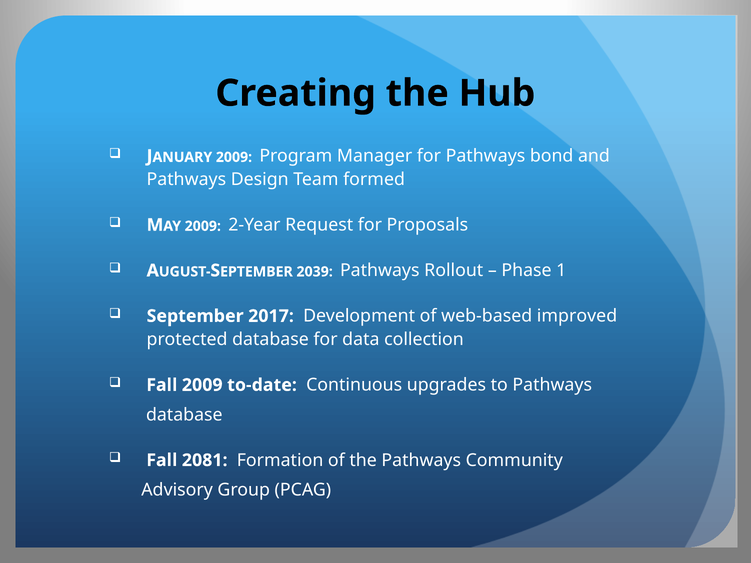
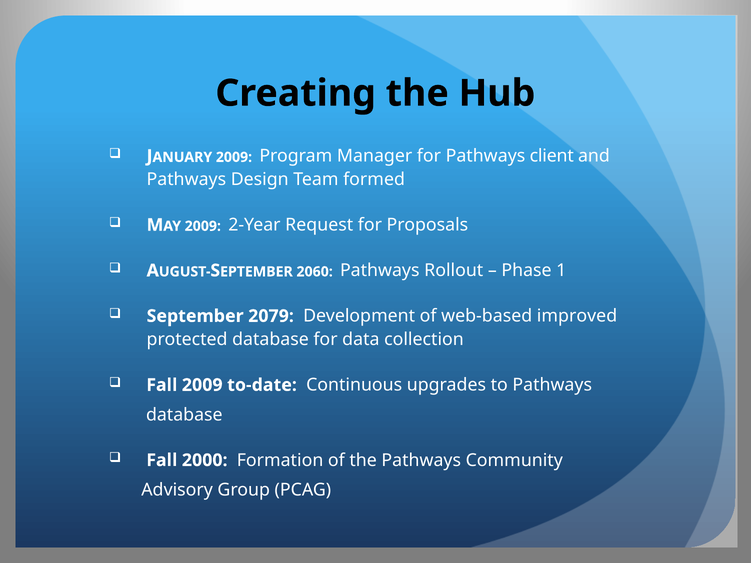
bond: bond -> client (552, 156)
2039: 2039 -> 2060 (315, 272)
2017: 2017 -> 2079 (271, 316)
2081: 2081 -> 2000 (205, 460)
